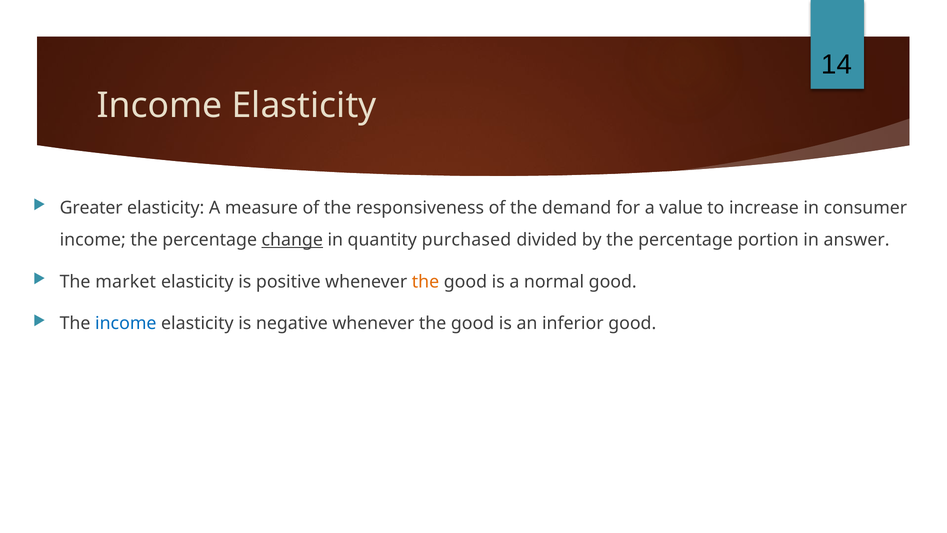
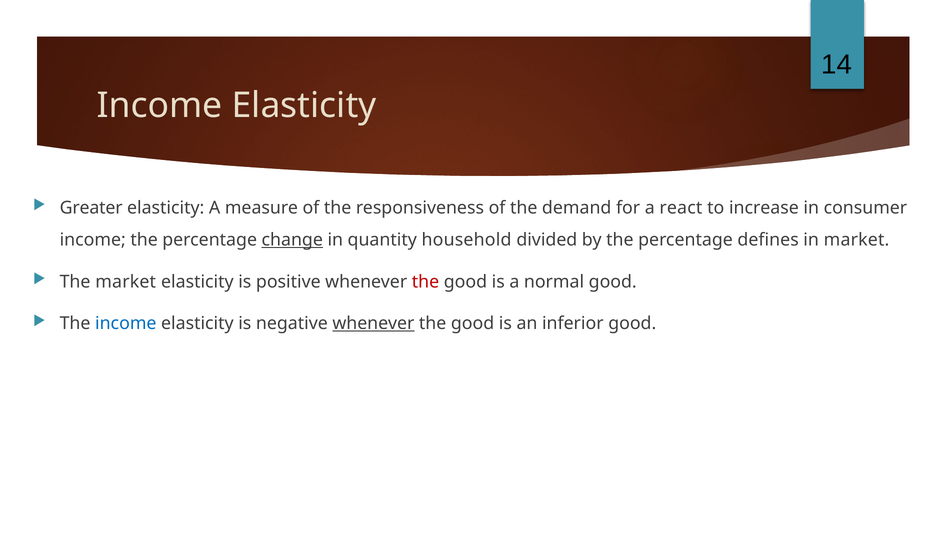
value: value -> react (681, 208)
purchased: purchased -> household (467, 240)
portion: portion -> defines (768, 240)
in answer: answer -> market (857, 240)
the colour: orange -> red (426, 282)
whenever underline: none -> present (373, 323)
